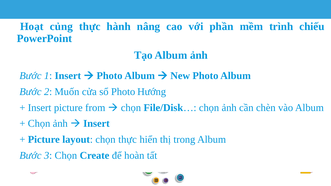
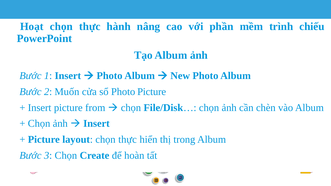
củng: củng -> chọn (61, 27)
Photo Hướng: Hướng -> Picture (152, 92)
